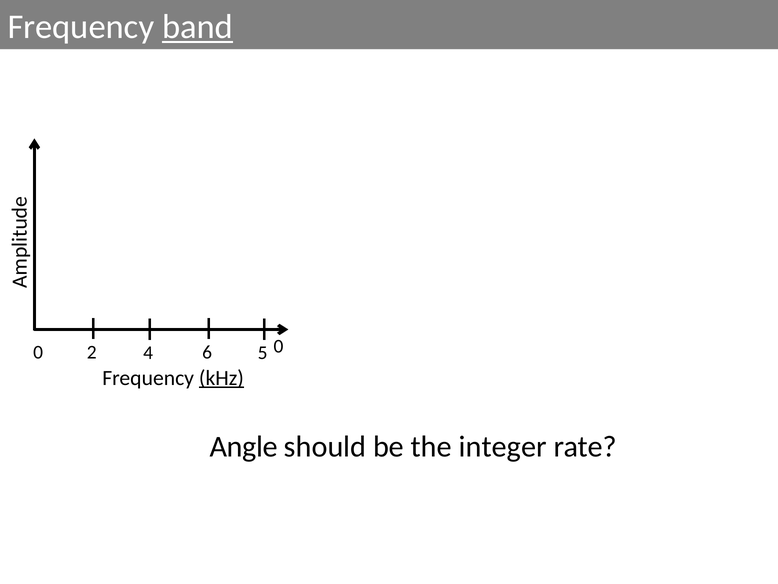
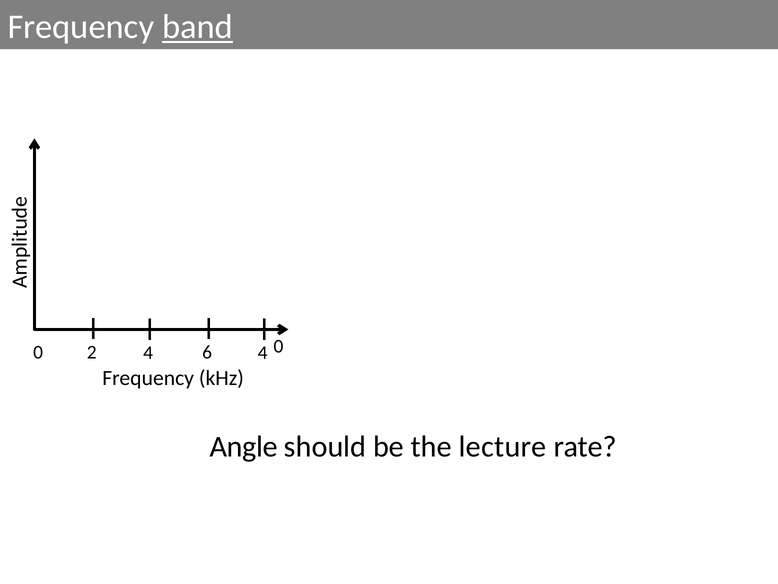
6 5: 5 -> 4 (263, 353)
kHz underline: present -> none (221, 378)
integer: integer -> lecture (503, 446)
